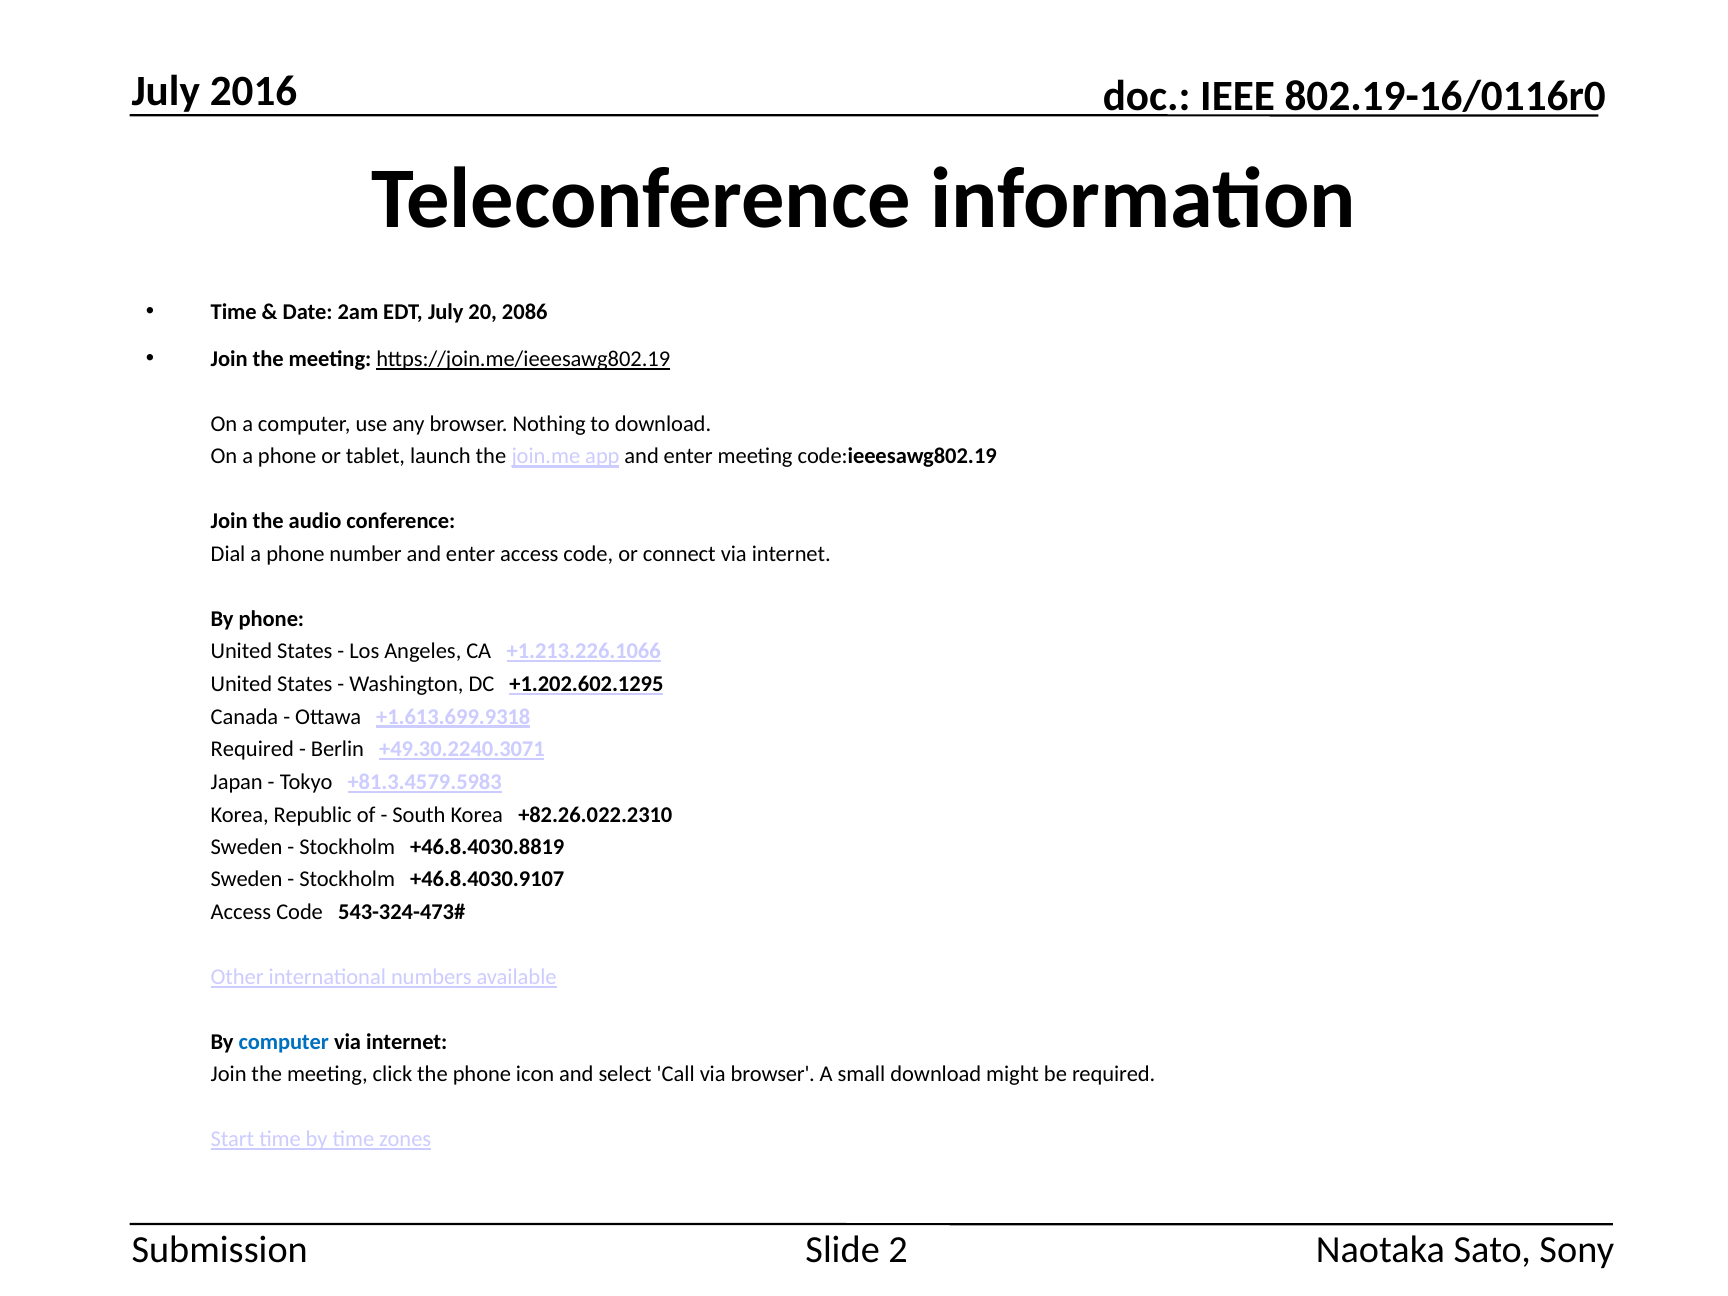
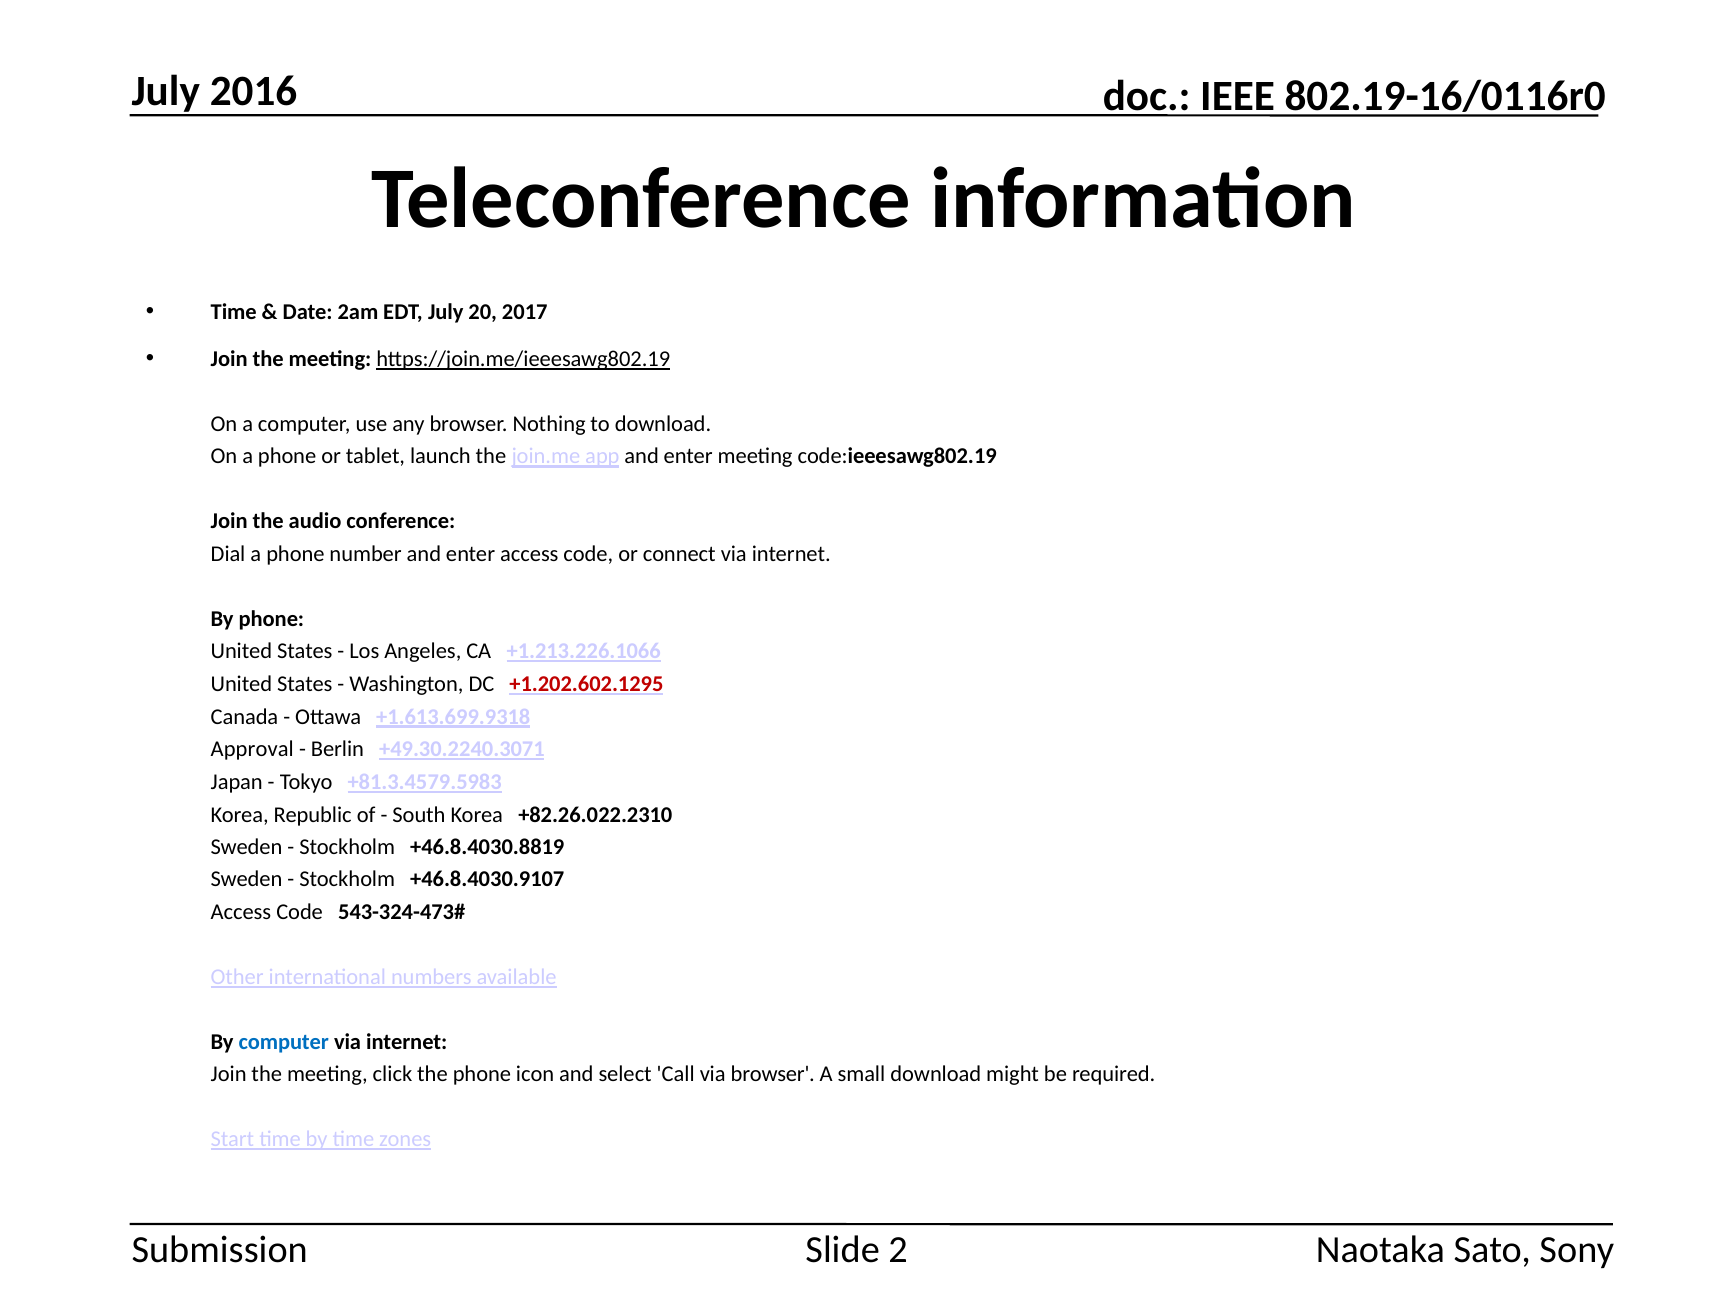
2086: 2086 -> 2017 (525, 312)
+1.202.602.1295 colour: black -> red (586, 684)
Required: Required -> Approval (252, 749)
